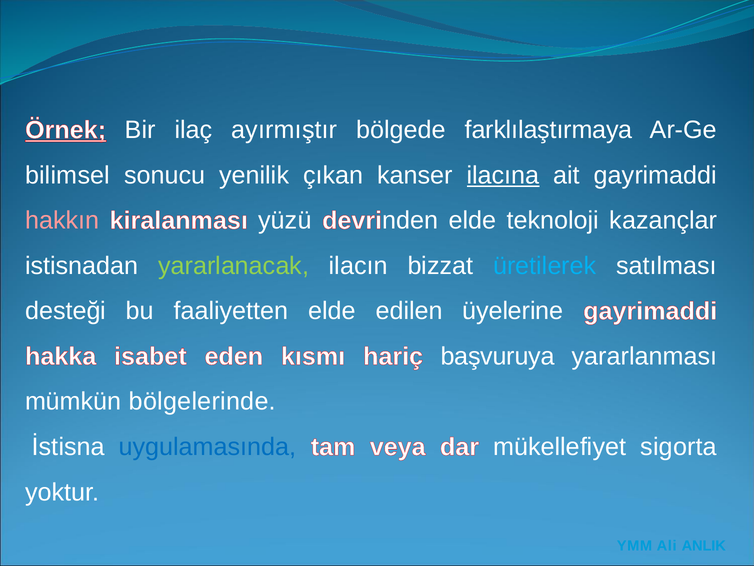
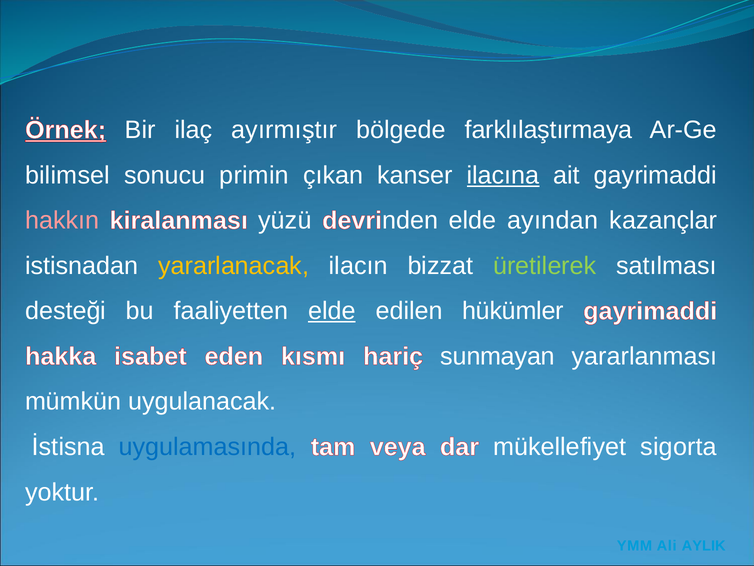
yenilik: yenilik -> primin (254, 175)
teknoloji: teknoloji -> ayından (553, 220)
yararlanacak colour: light green -> yellow (234, 266)
üretilerek colour: light blue -> light green (545, 266)
elde underline: none -> present (332, 311)
üyelerine: üyelerine -> hükümler (513, 311)
başvuruya: başvuruya -> sunmayan (498, 356)
bölgelerinde: bölgelerinde -> uygulanacak (202, 401)
ANLIK: ANLIK -> AYLIK (704, 546)
